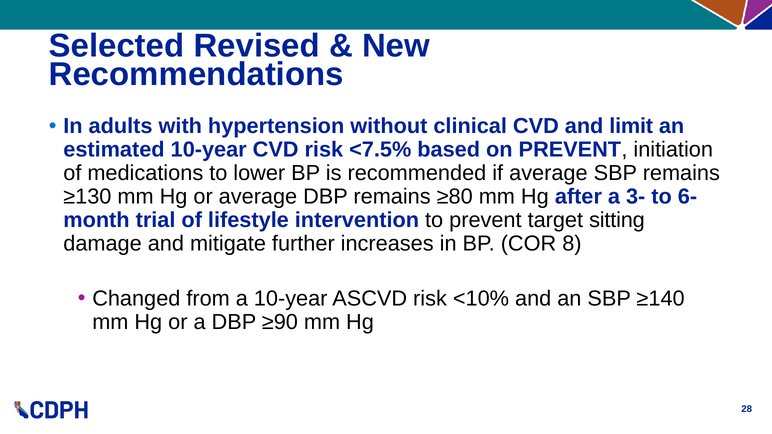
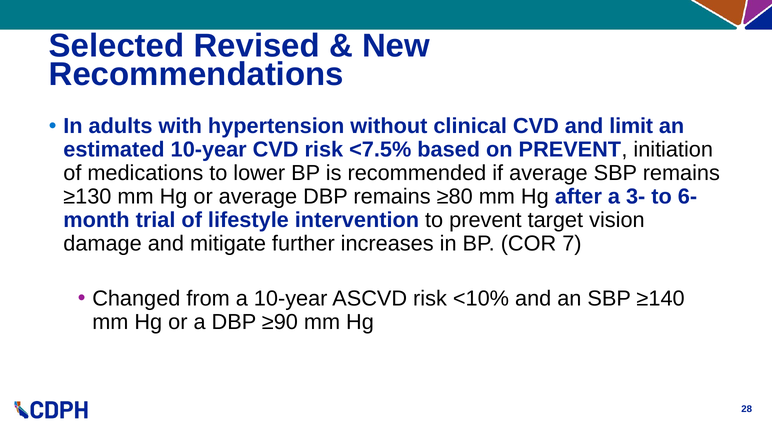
sitting: sitting -> vision (617, 220)
8: 8 -> 7 (572, 244)
